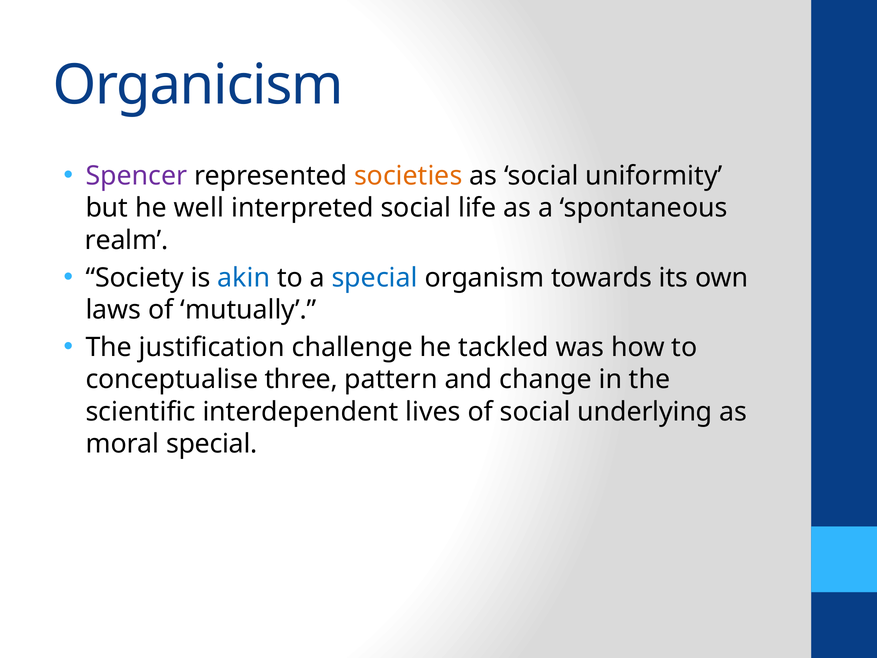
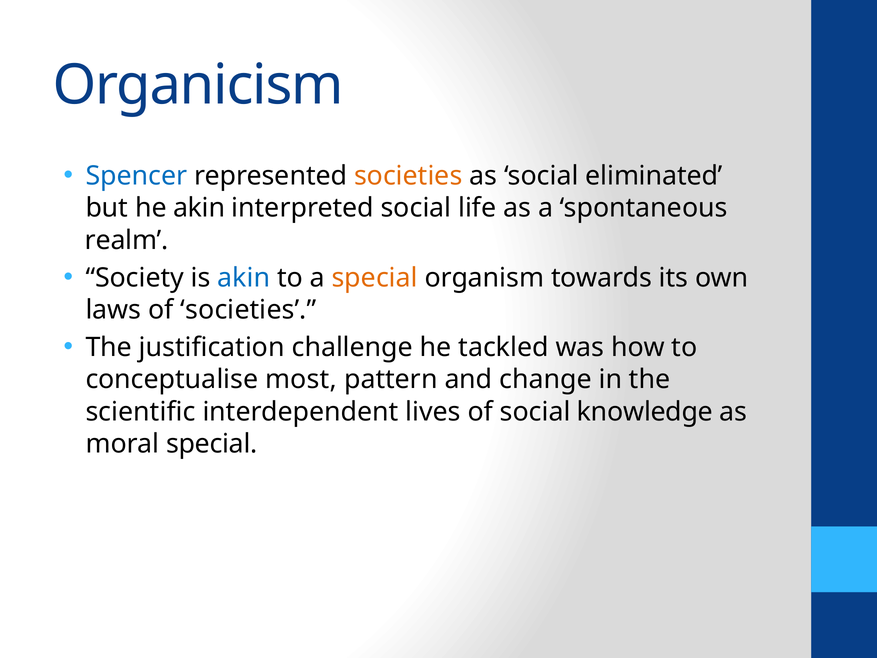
Spencer colour: purple -> blue (136, 176)
uniformity: uniformity -> eliminated (654, 176)
he well: well -> akin (199, 208)
special colour: blue -> orange (375, 278)
of mutually: mutually -> societies (248, 310)
three: three -> most (301, 379)
underlying: underlying -> knowledge (645, 412)
